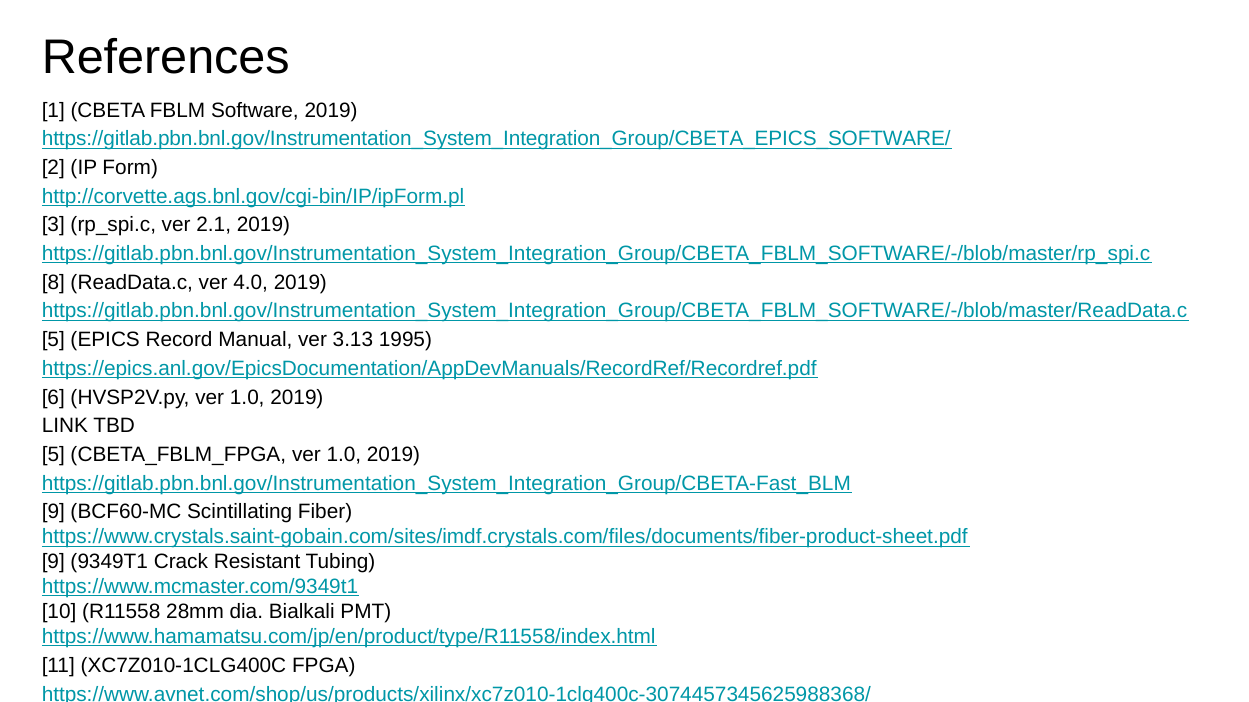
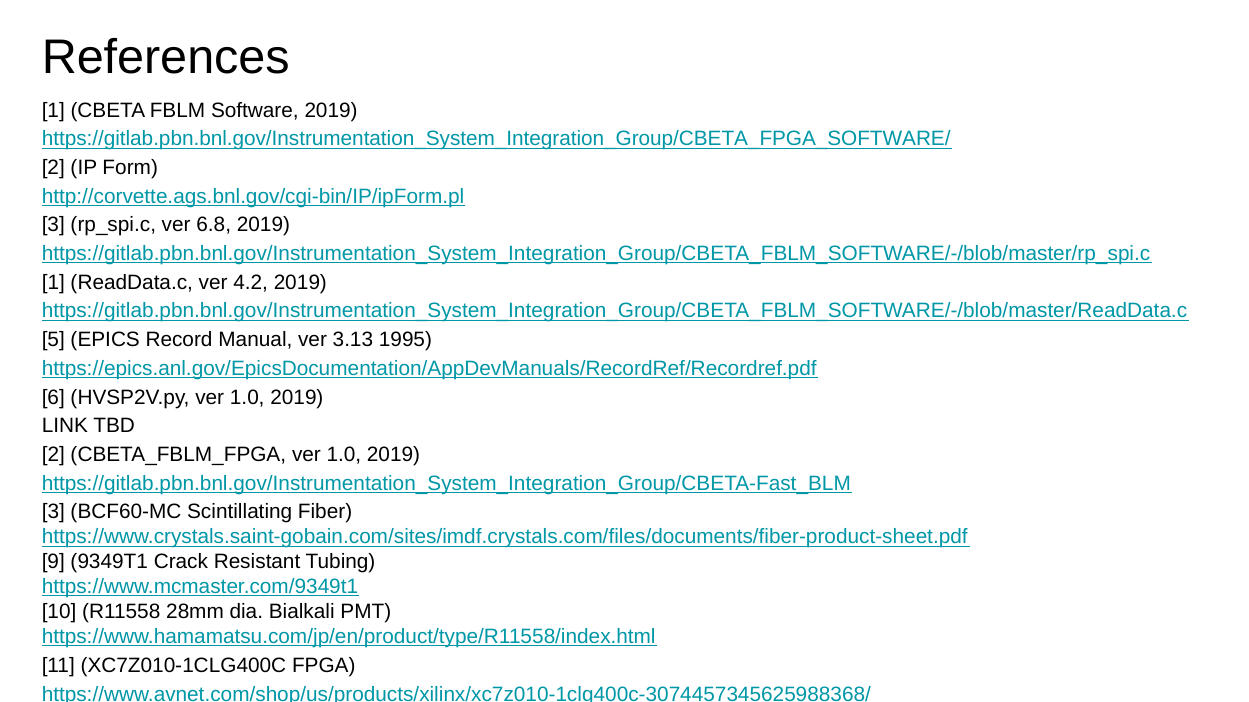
https://gitlab.pbn.bnl.gov/Instrumentation_System_Integration_Group/CBETA_EPICS_SOFTWARE/: https://gitlab.pbn.bnl.gov/Instrumentation_System_Integration_Group/CBETA_EPICS_SOFTWARE/ -> https://gitlab.pbn.bnl.gov/Instrumentation_System_Integration_Group/CBETA_FPGA_SOFTWARE/ (496, 139)
2.1: 2.1 -> 6.8 (214, 225)
8: 8 -> 1 (53, 283)
4.0: 4.0 -> 4.2 (251, 283)
5: 5 -> 2 (53, 455)
9: 9 -> 3 (53, 512)
